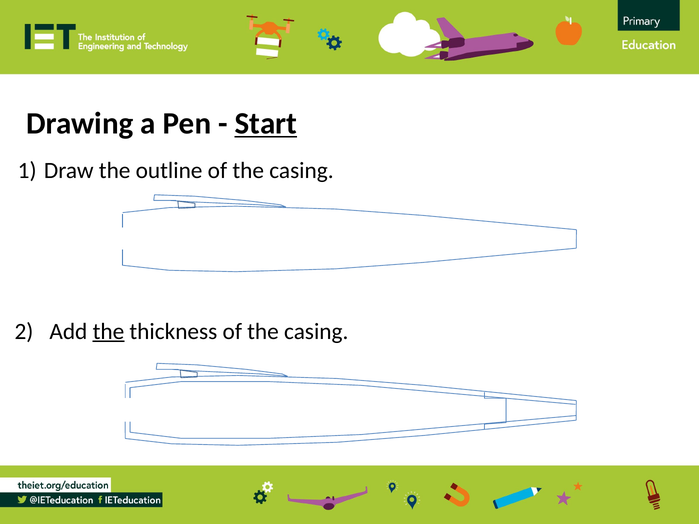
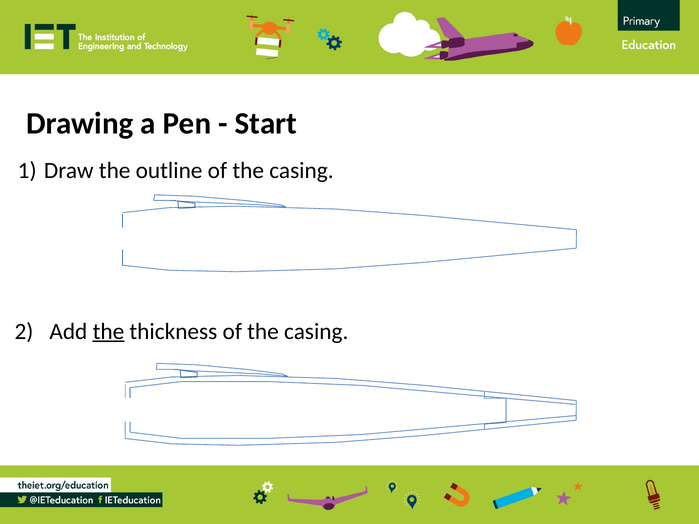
Start underline: present -> none (266, 124)
